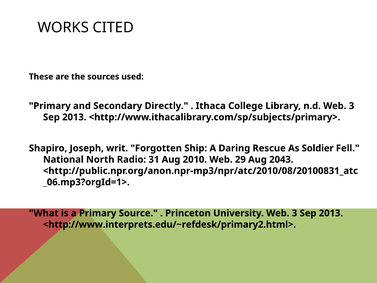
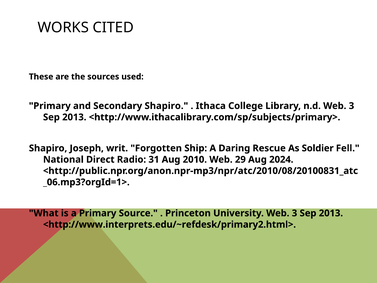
Secondary Directly: Directly -> Shapiro (166, 106)
North: North -> Direct (100, 159)
2043: 2043 -> 2024 (281, 159)
